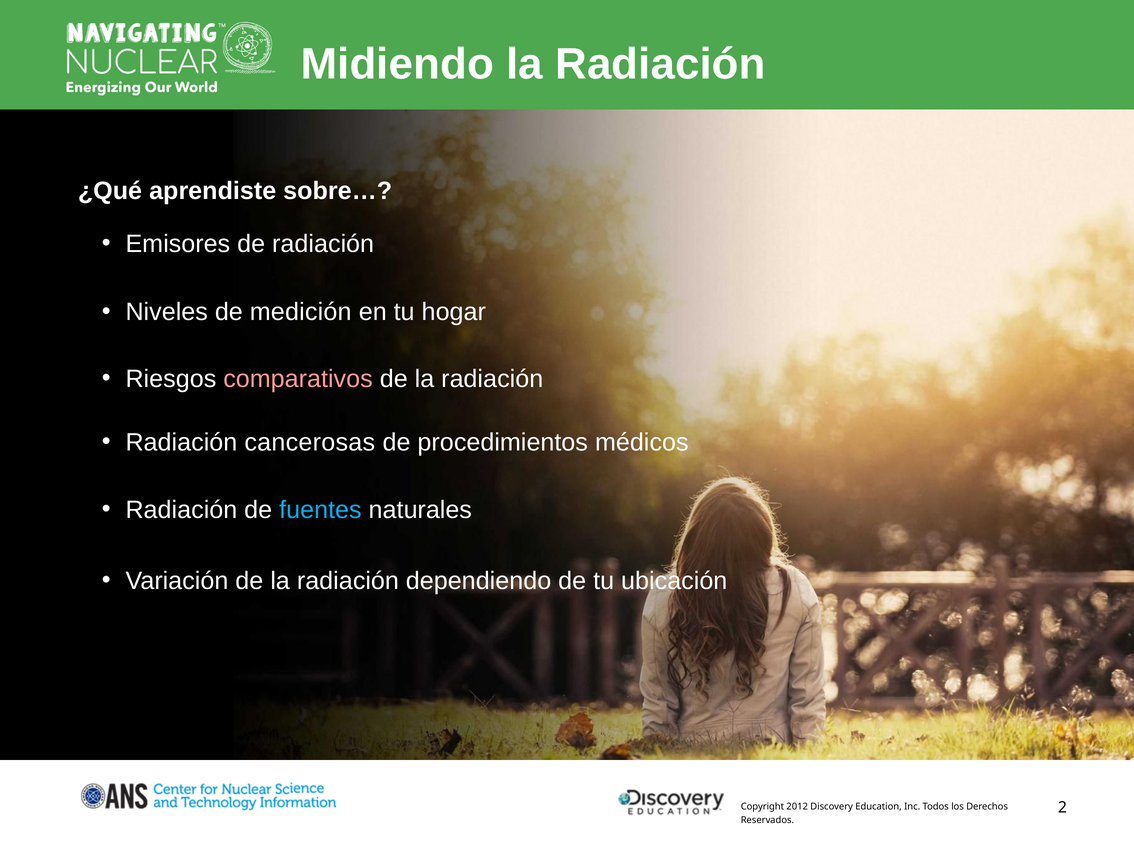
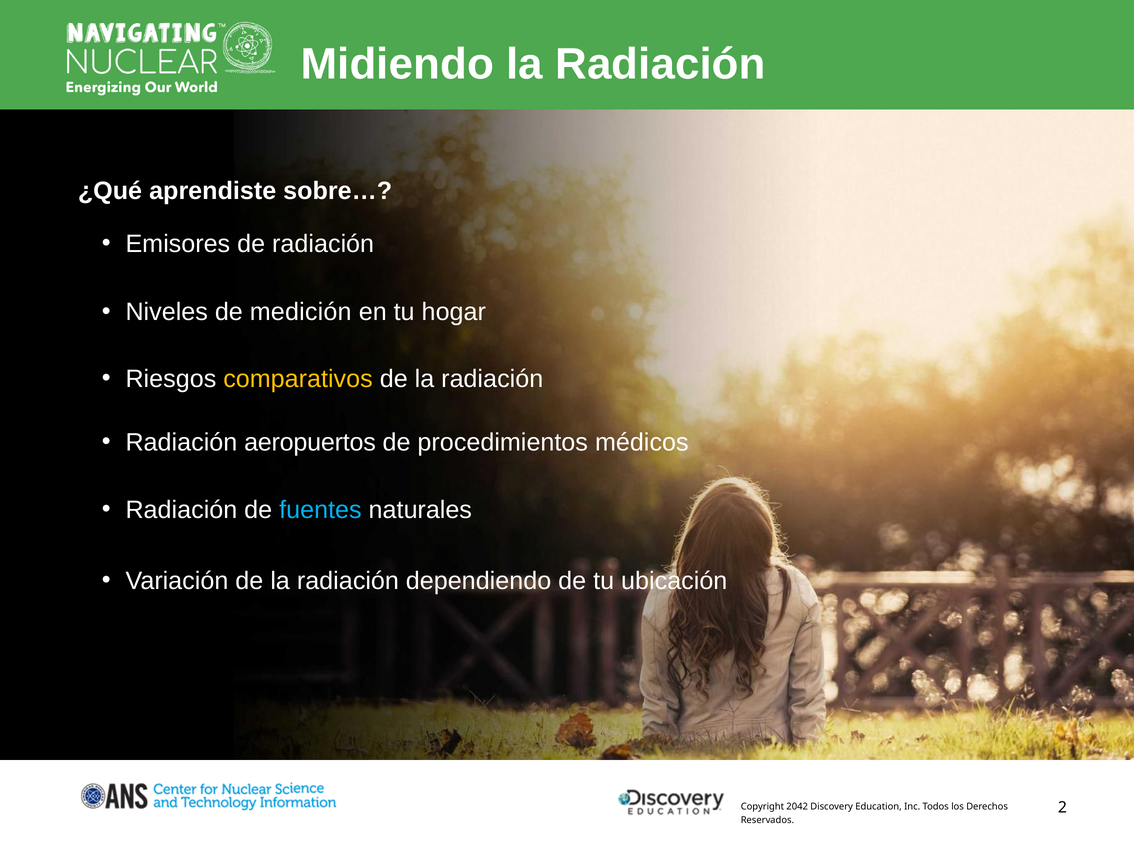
comparativos colour: pink -> yellow (298, 379)
cancerosas: cancerosas -> aeropuertos (310, 442)
2012: 2012 -> 2042 (797, 806)
